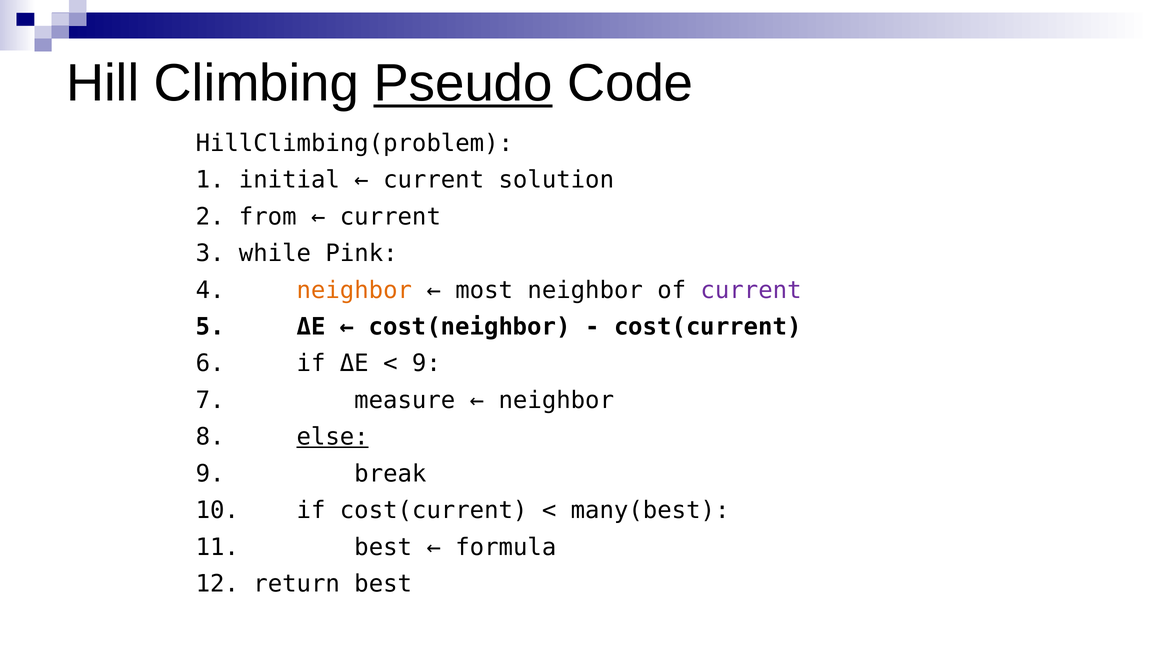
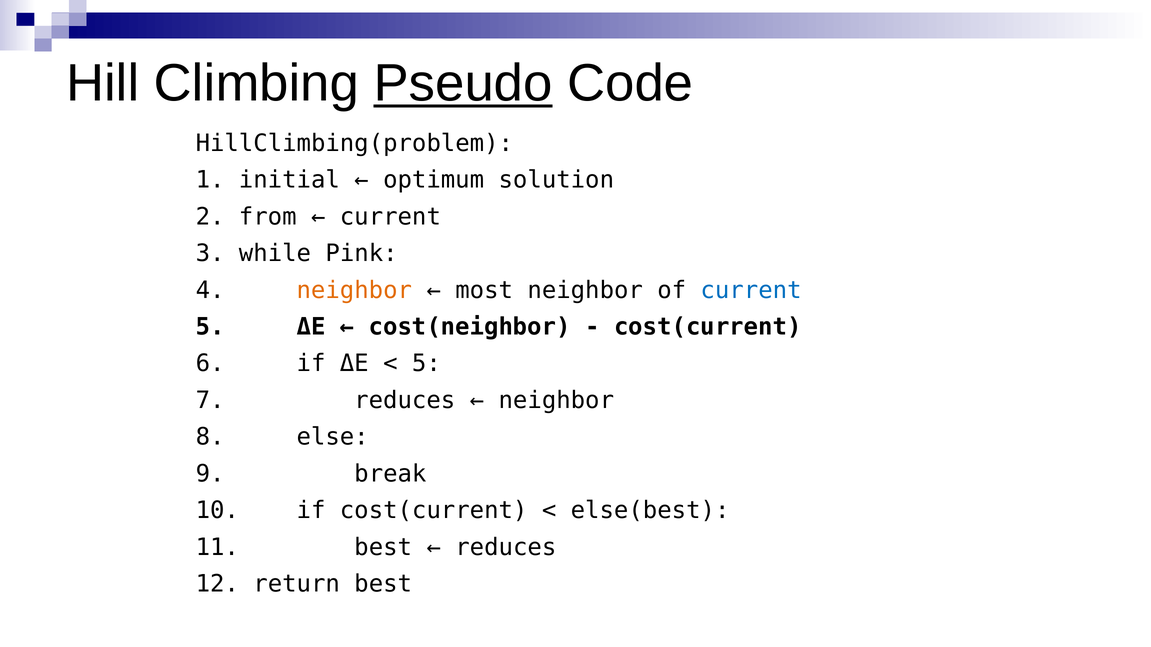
current: current -> optimum (434, 180)
current colour: purple -> blue (751, 290)
9: 9 -> 5 (426, 364)
7 measure: measure -> reduces (405, 401)
else underline: present -> none (333, 437)
many(best: many(best -> else(best (650, 511)
formula: formula -> reduces (506, 548)
